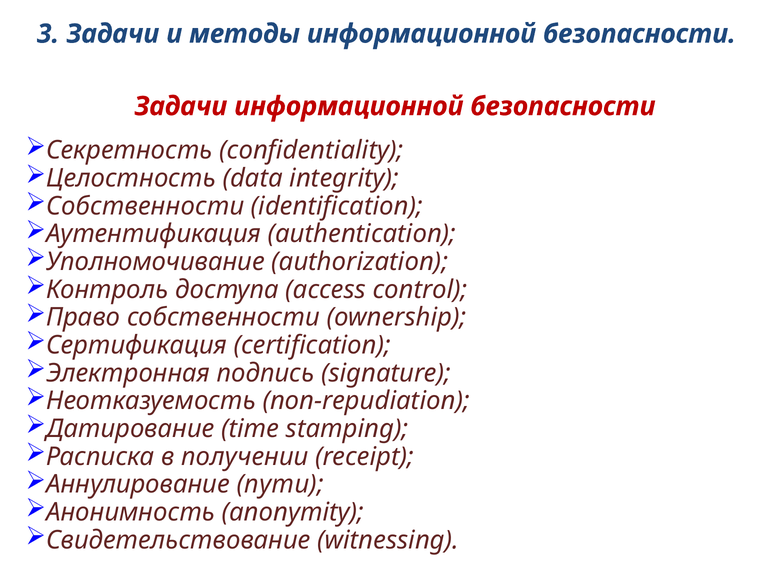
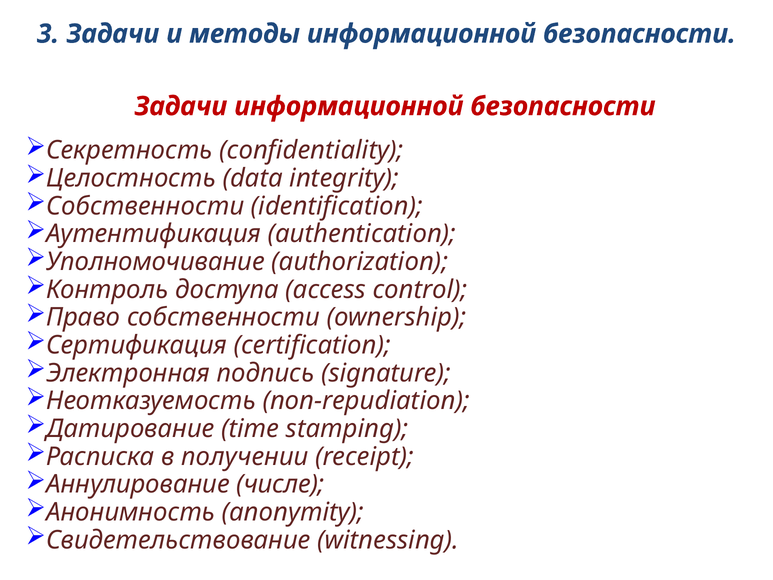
пути: пути -> числе (280, 484)
